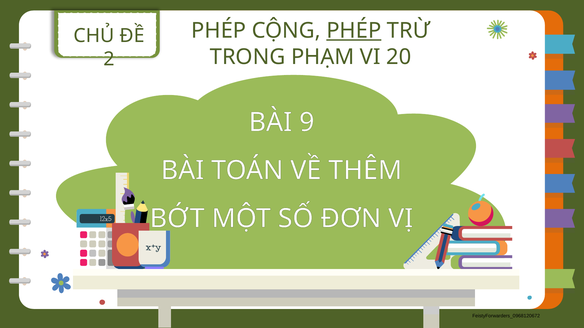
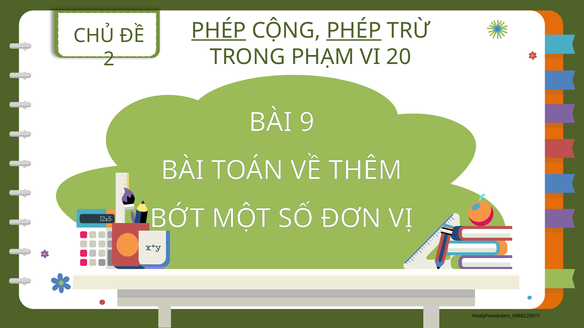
PHÉP underline: none -> present (219, 31)
